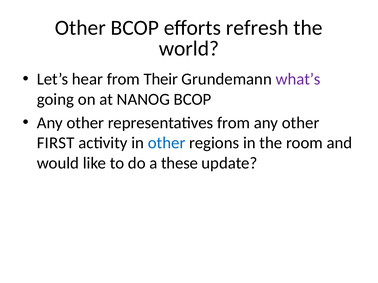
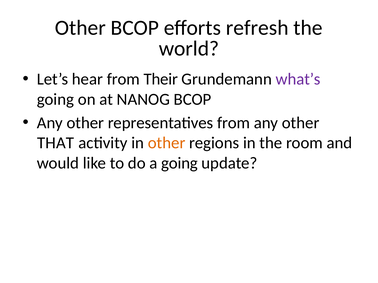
FIRST: FIRST -> THAT (56, 143)
other colour: blue -> orange (167, 143)
a these: these -> going (180, 163)
